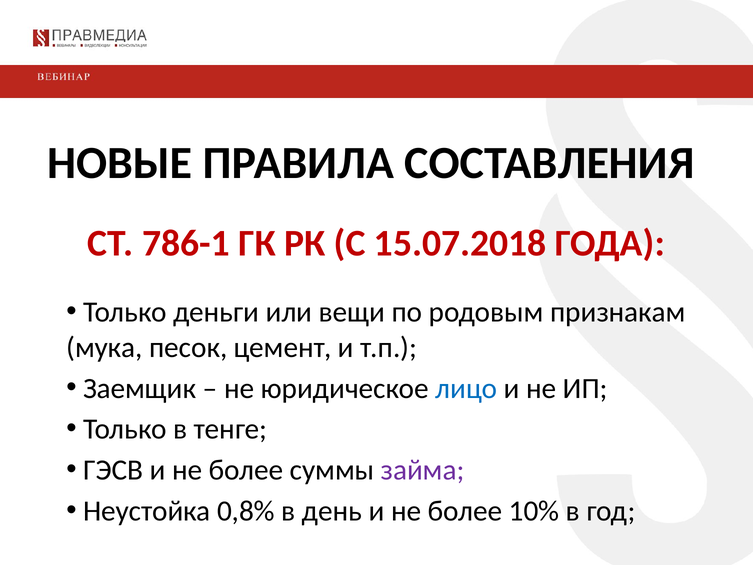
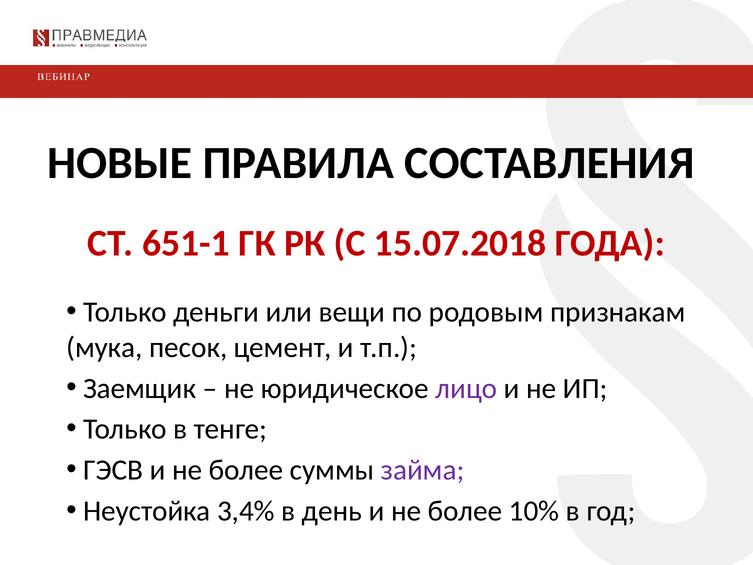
786-1: 786-1 -> 651-1 (186, 243)
лицо colour: blue -> purple (466, 388)
0,8%: 0,8% -> 3,4% (246, 511)
